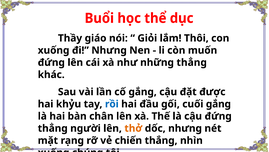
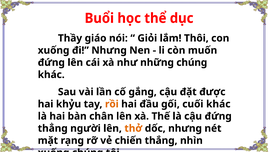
những thẳng: thẳng -> chúng (192, 62)
rồi colour: blue -> orange (112, 104)
cuối gắng: gắng -> khác (218, 104)
